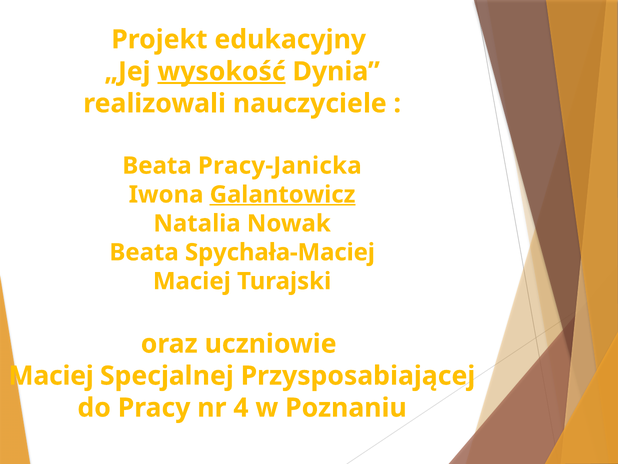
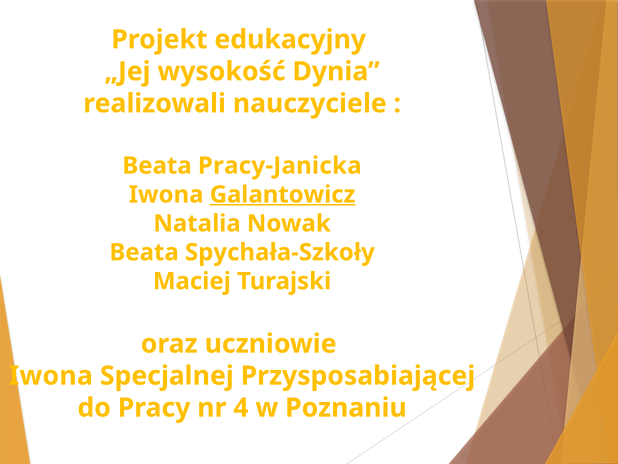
wysokość underline: present -> none (222, 71)
Spychała-Maciej: Spychała-Maciej -> Spychała-Szkoły (280, 252)
Maciej: Maciej -> Iwona (51, 375)
